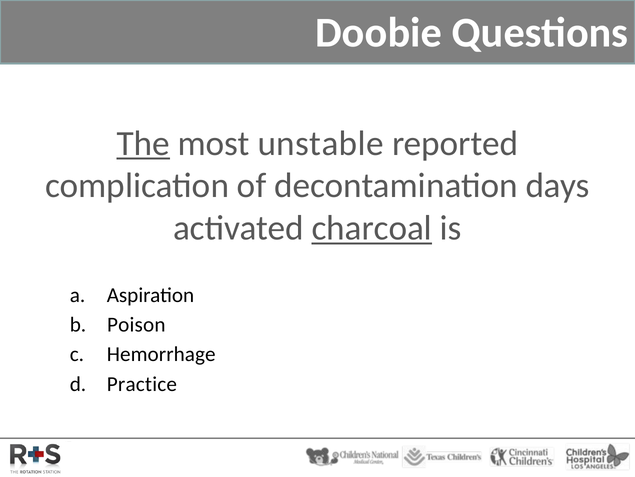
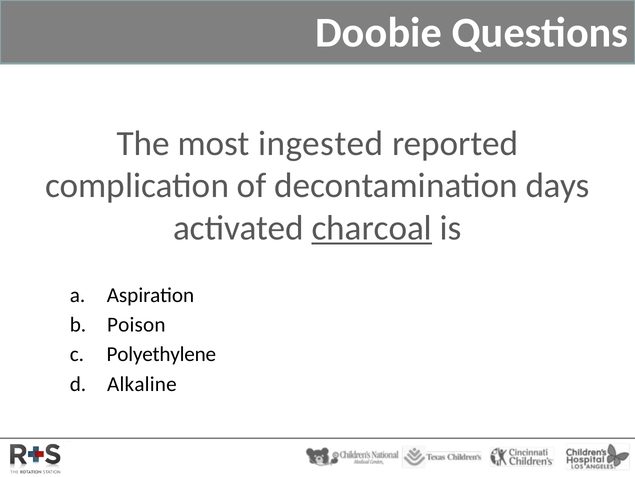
The underline: present -> none (143, 143)
unstable: unstable -> ingested (321, 143)
Hemorrhage: Hemorrhage -> Polyethylene (161, 354)
Practice: Practice -> Alkaline (142, 383)
